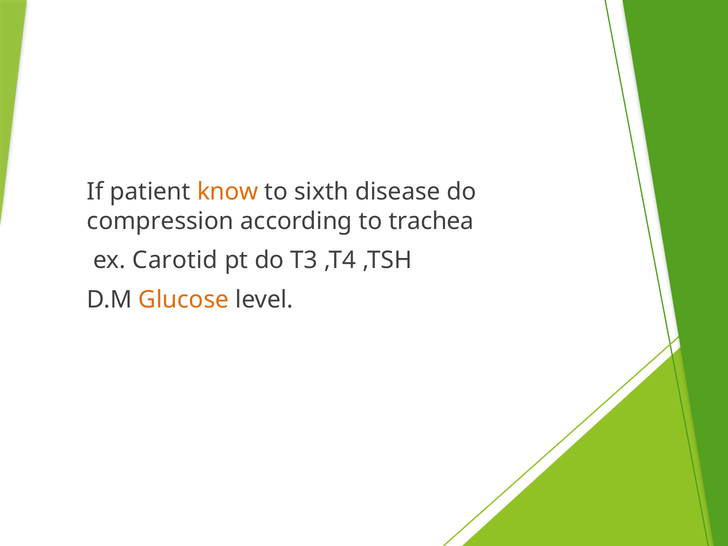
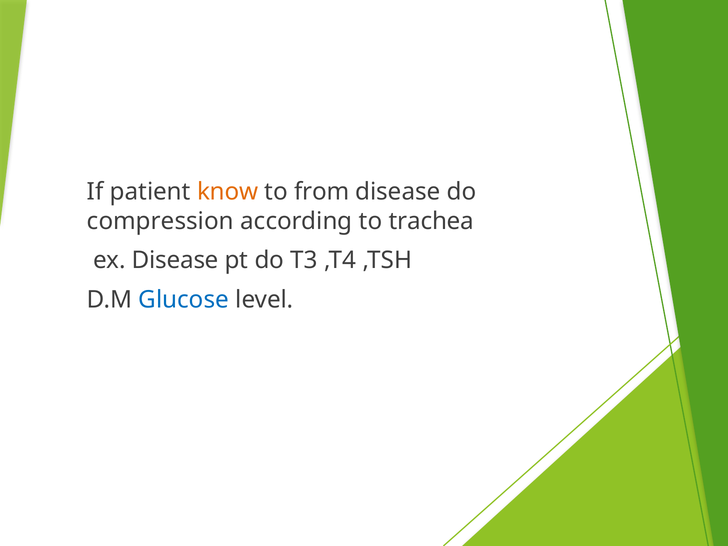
sixth: sixth -> from (322, 192)
ex Carotid: Carotid -> Disease (175, 260)
Glucose colour: orange -> blue (184, 300)
